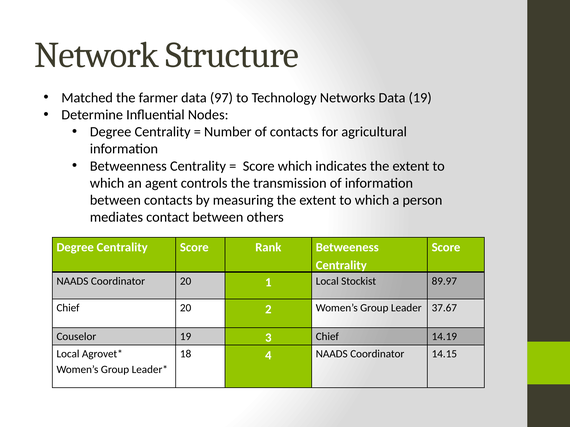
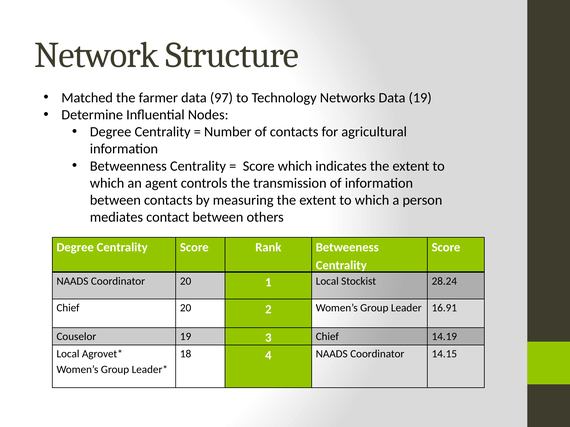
89.97: 89.97 -> 28.24 (444, 281)
37.67: 37.67 -> 16.91 (444, 308)
